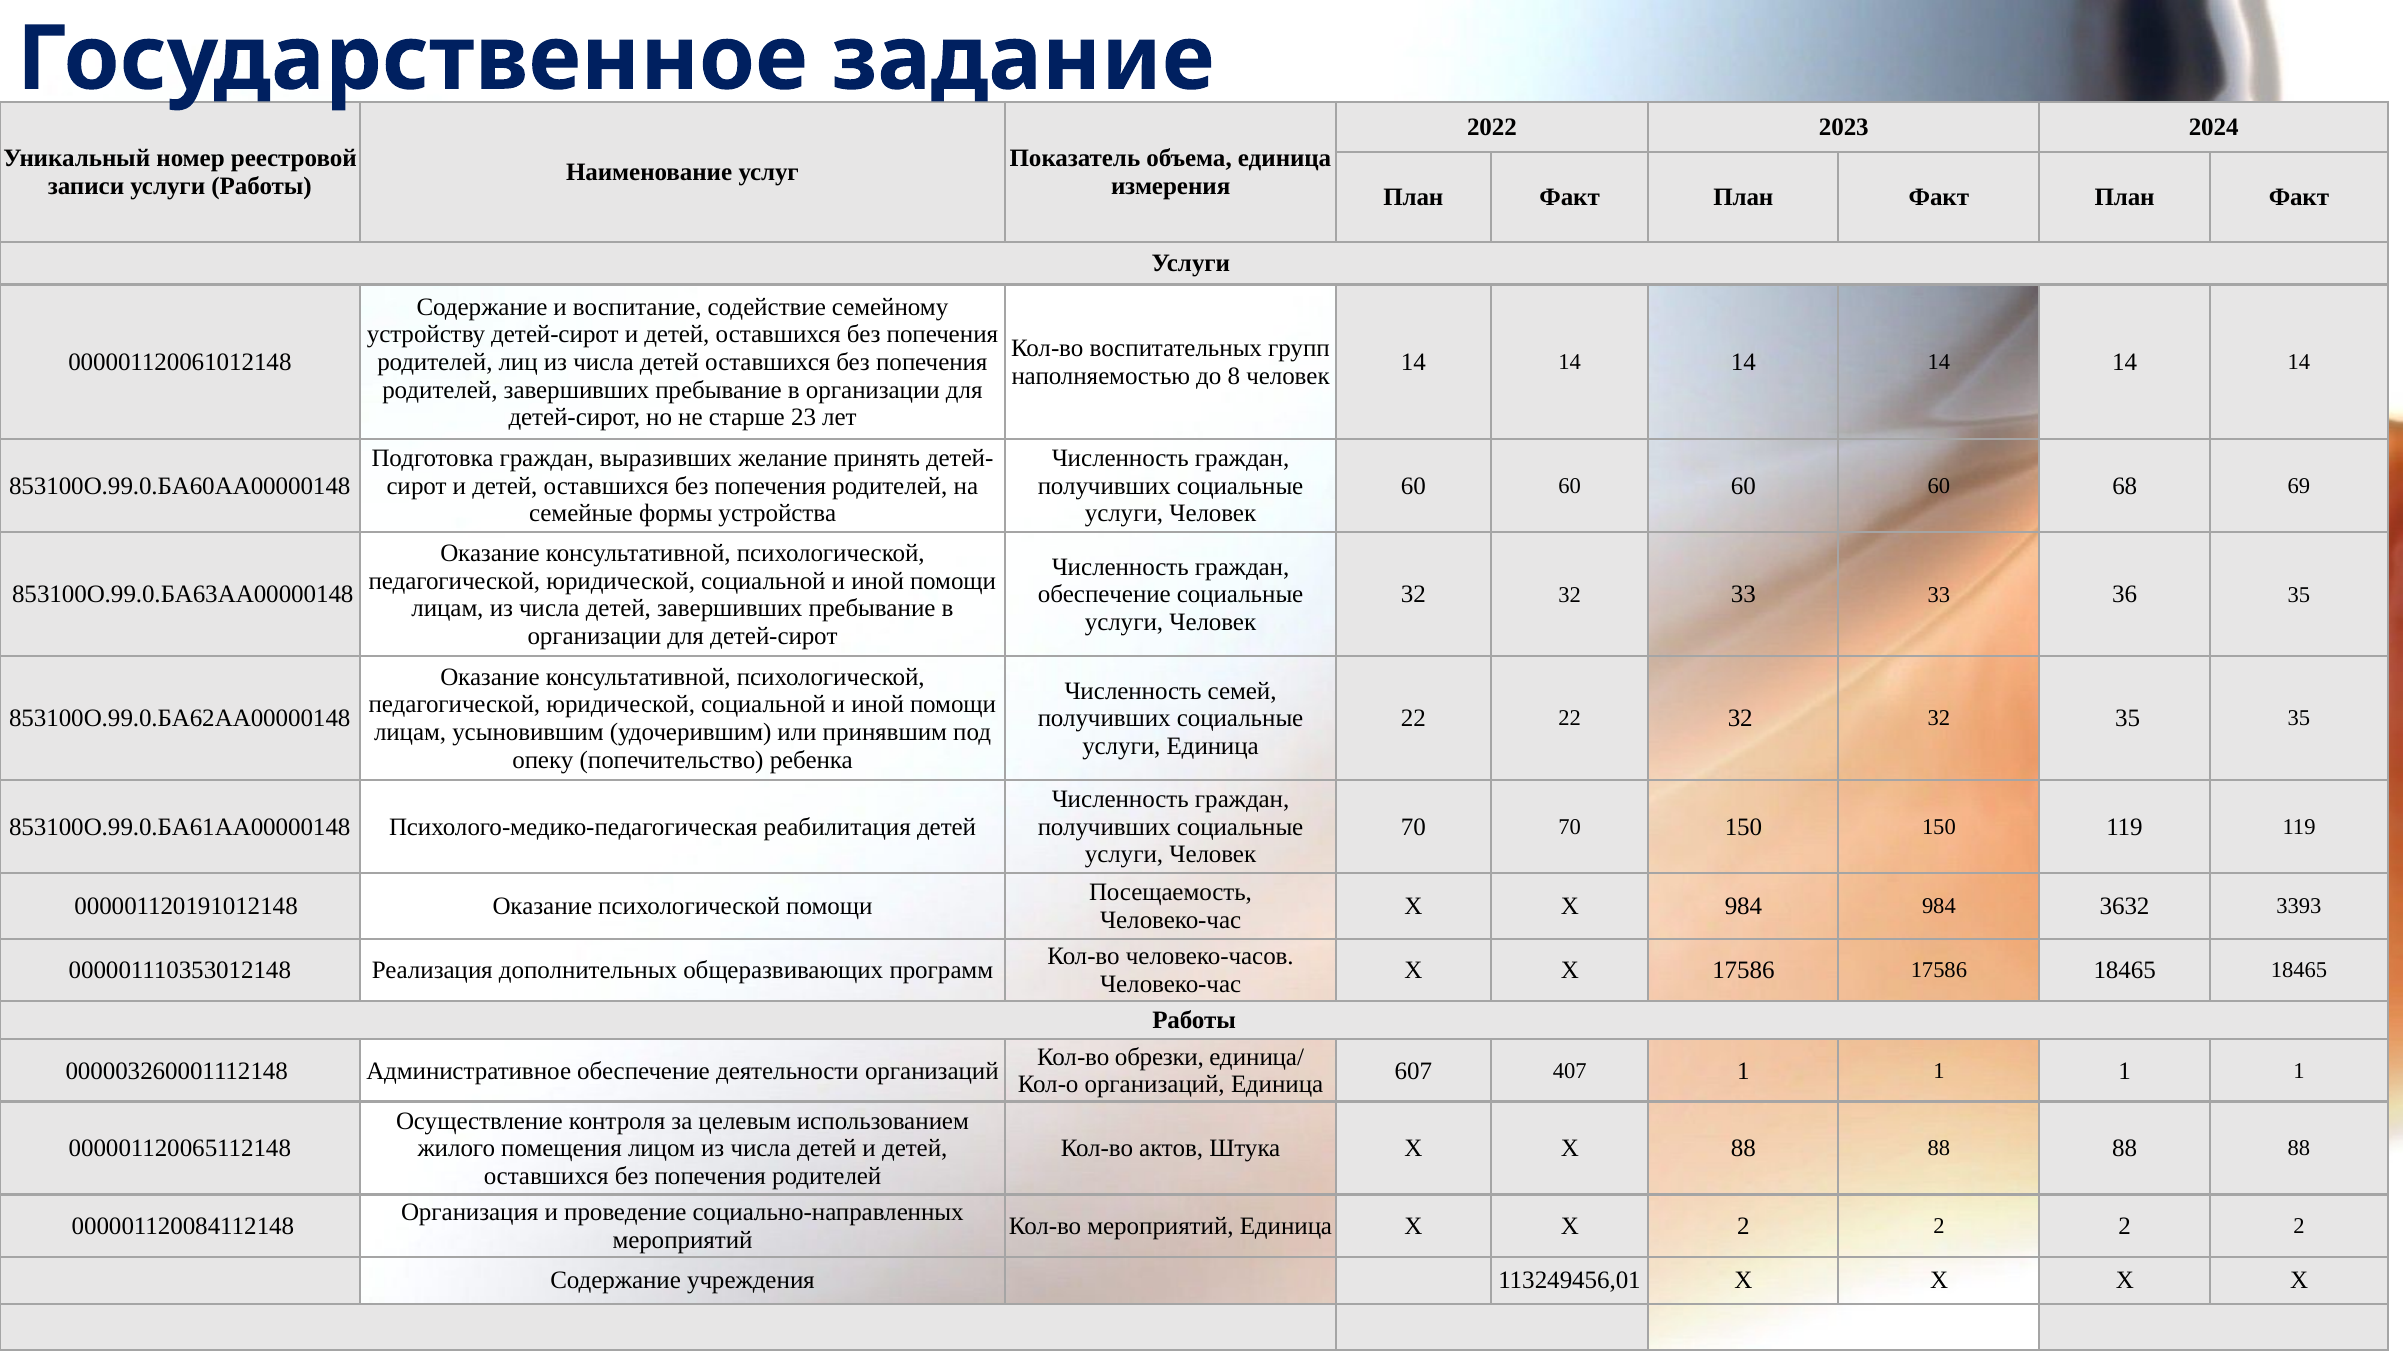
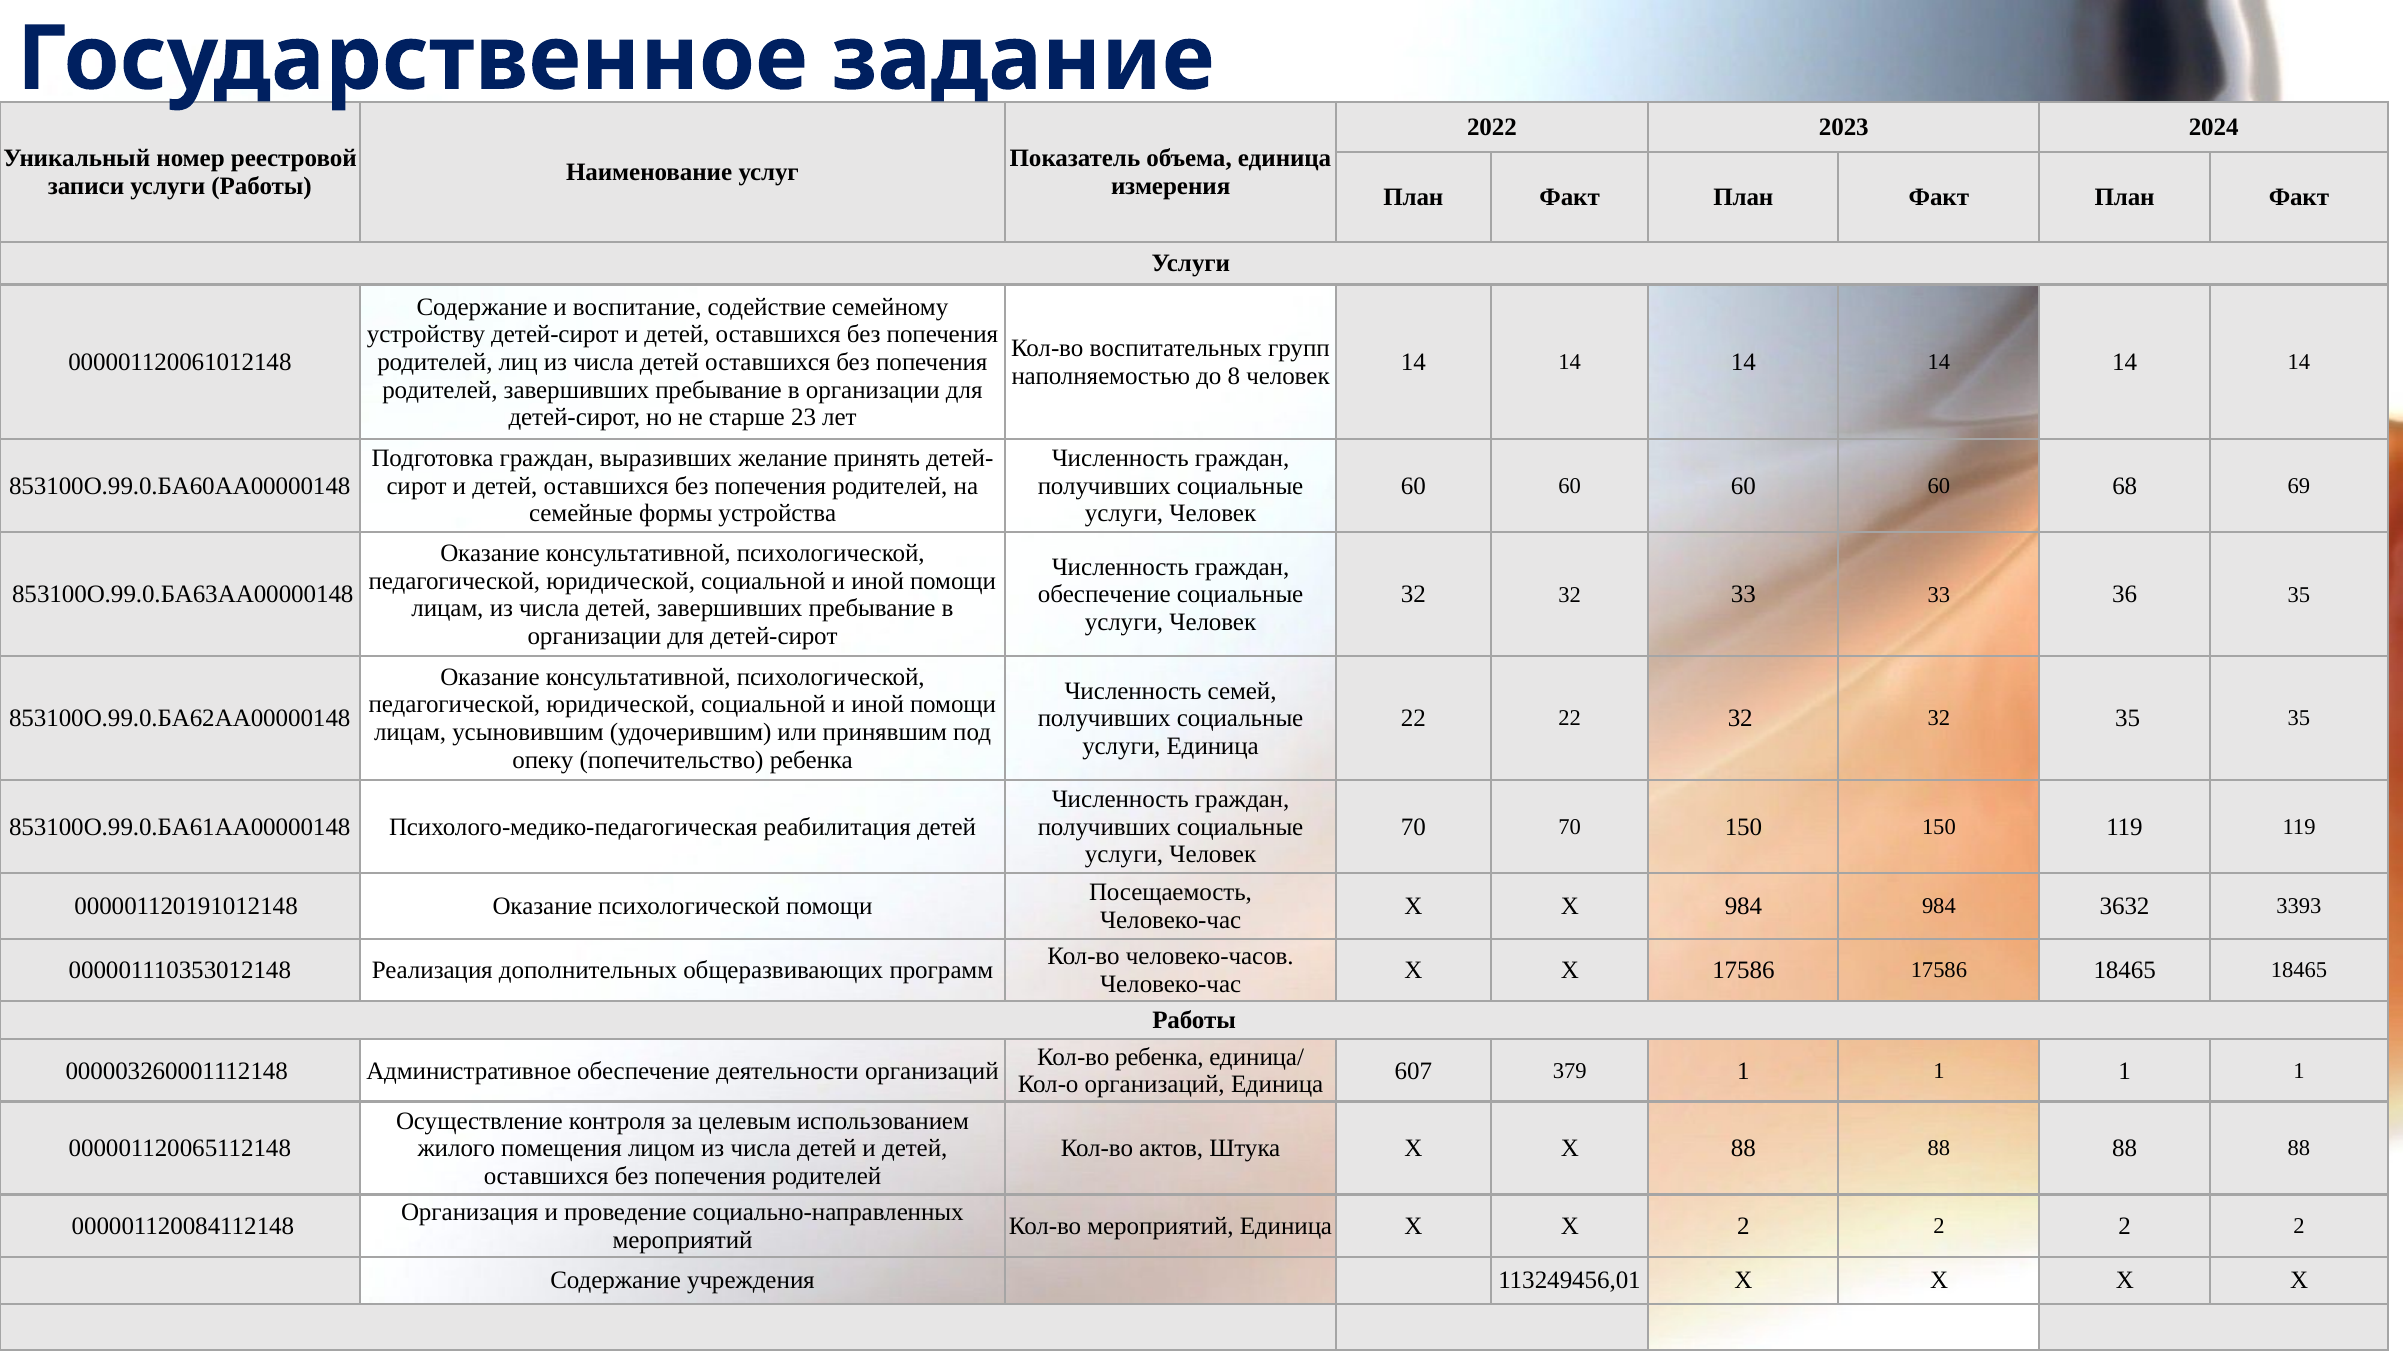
Кол-во обрезки: обрезки -> ребенка (1159, 1057)
407: 407 -> 379 (1570, 1071)
